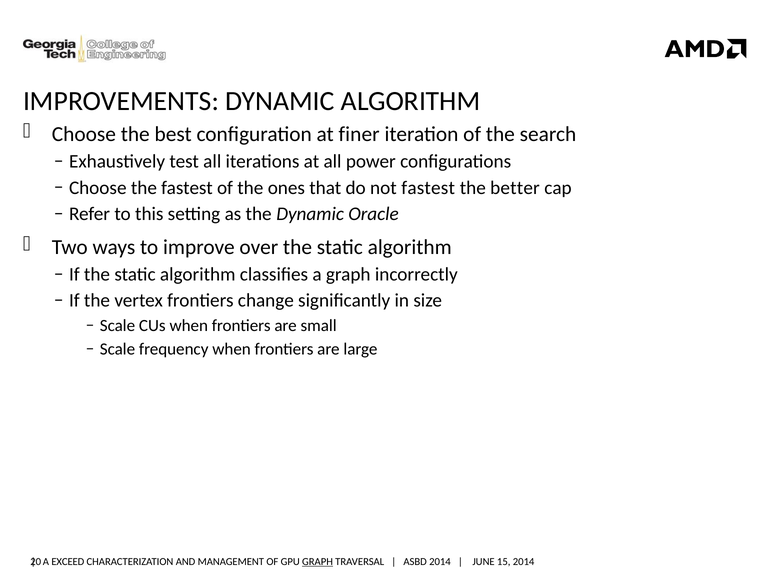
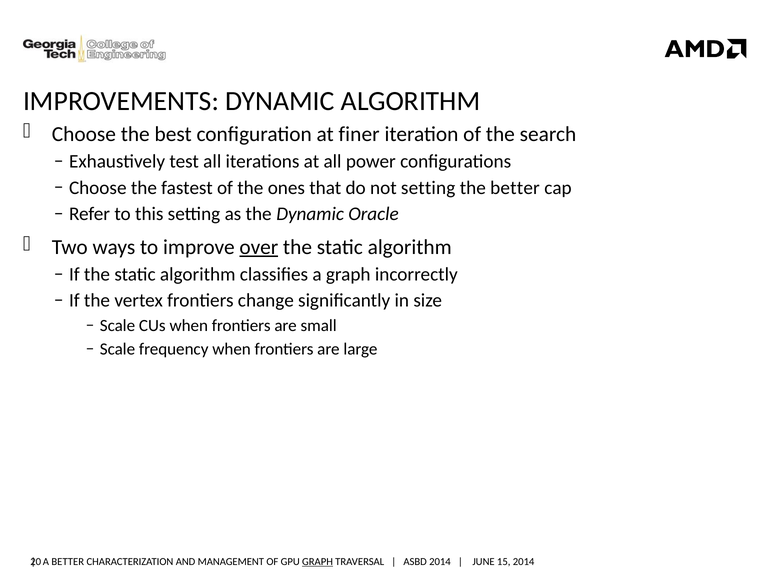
not fastest: fastest -> setting (428, 188)
over underline: none -> present (259, 247)
A EXCEED: EXCEED -> BETTER (68, 562)
